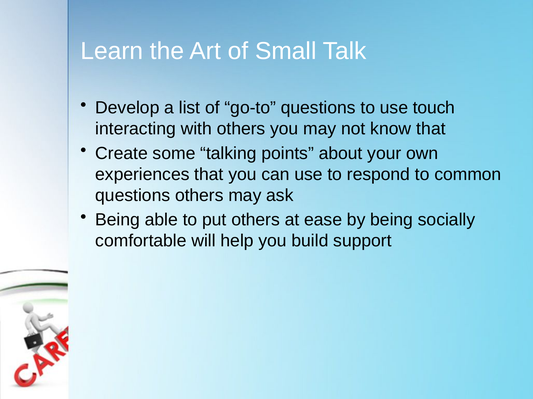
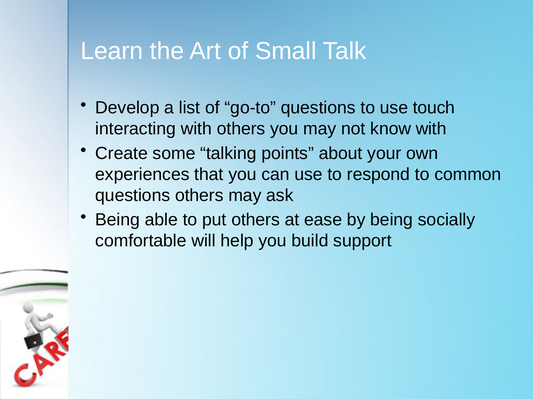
know that: that -> with (431, 129)
